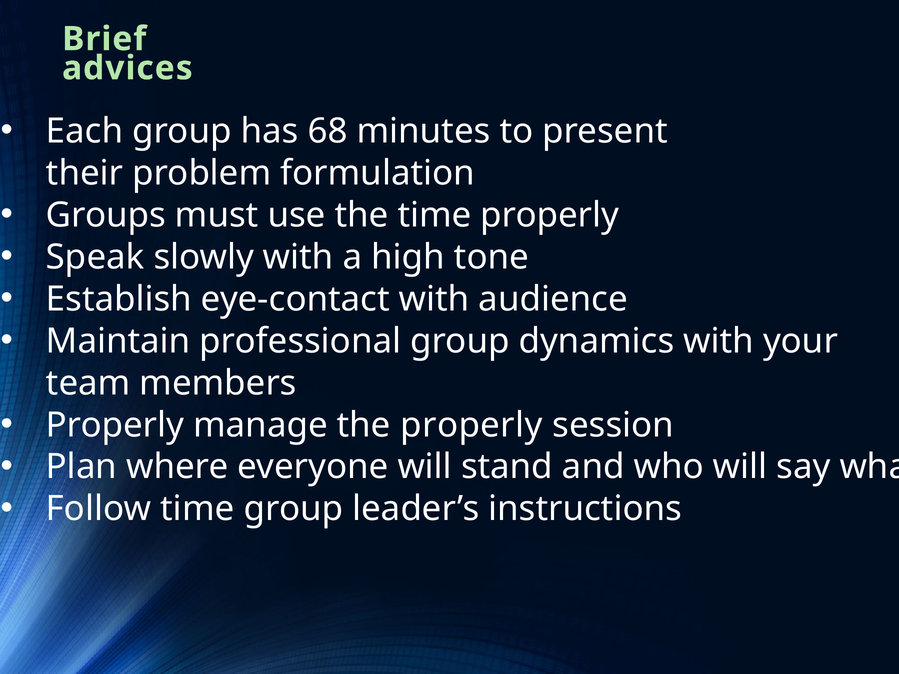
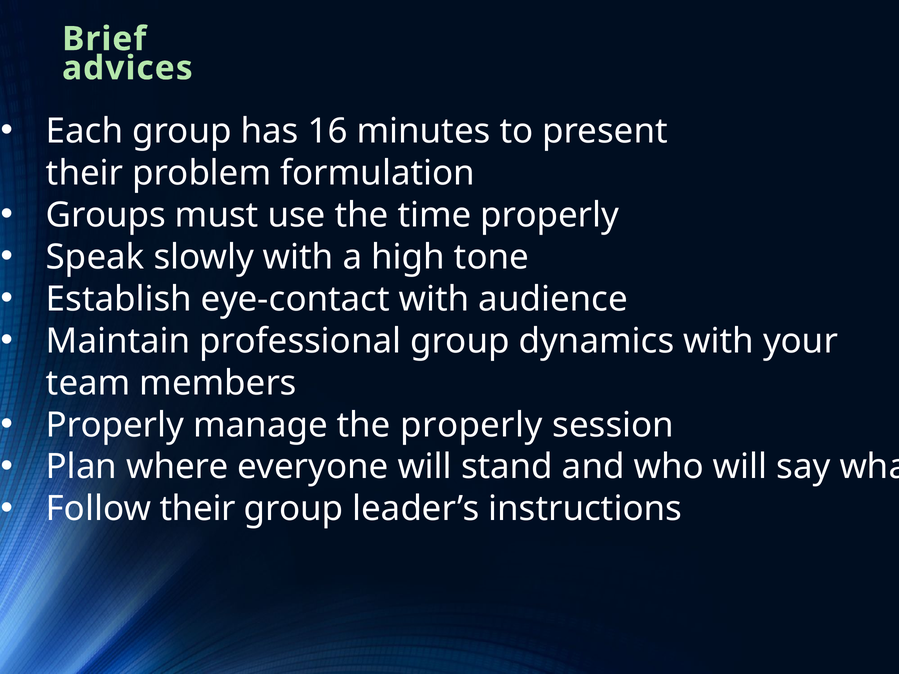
68: 68 -> 16 (328, 131)
Follow time: time -> their (198, 509)
